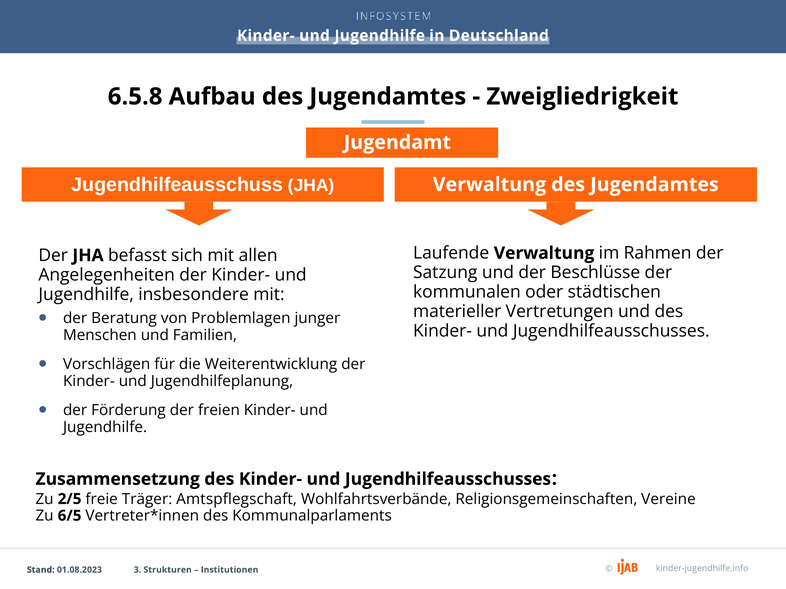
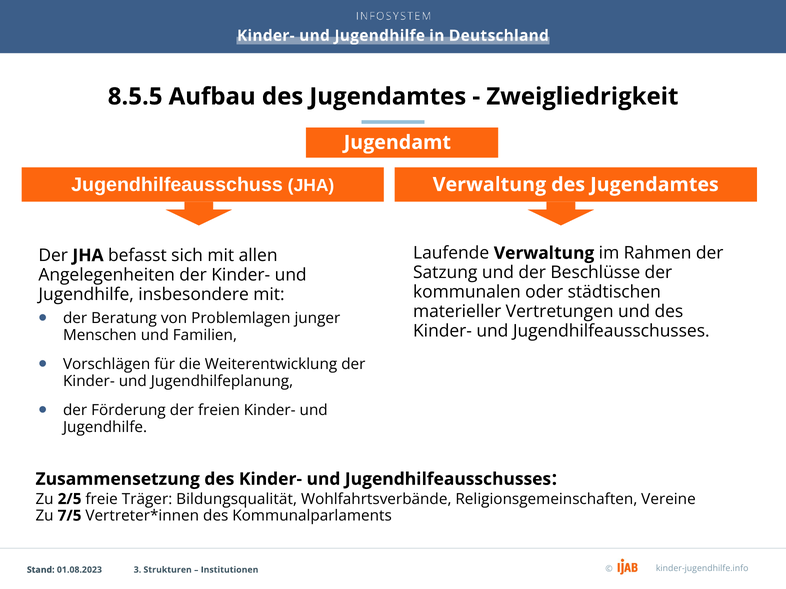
6.5.8: 6.5.8 -> 8.5.5 (135, 97)
Amtspflegschaft: Amtspflegschaft -> Bildungsqualität (237, 499)
6/5: 6/5 -> 7/5 (70, 516)
